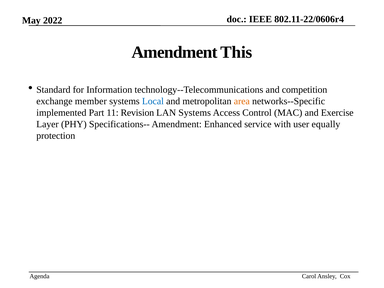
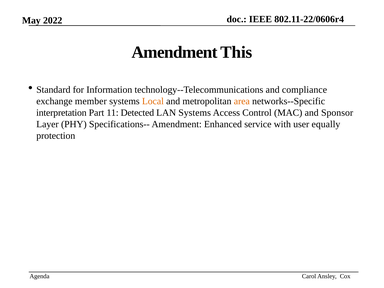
competition: competition -> compliance (304, 90)
Local colour: blue -> orange (153, 101)
implemented: implemented -> interpretation (61, 113)
Revision: Revision -> Detected (137, 113)
Exercise: Exercise -> Sponsor (337, 113)
